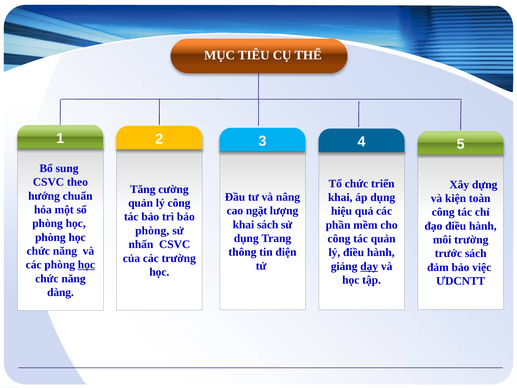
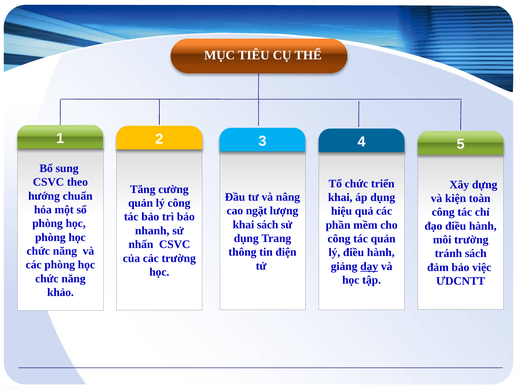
phòng: phòng -> nhanh (152, 231)
trước: trước -> tránh (448, 253)
học underline: present -> none (86, 265)
dàng: dàng -> khảo (60, 292)
